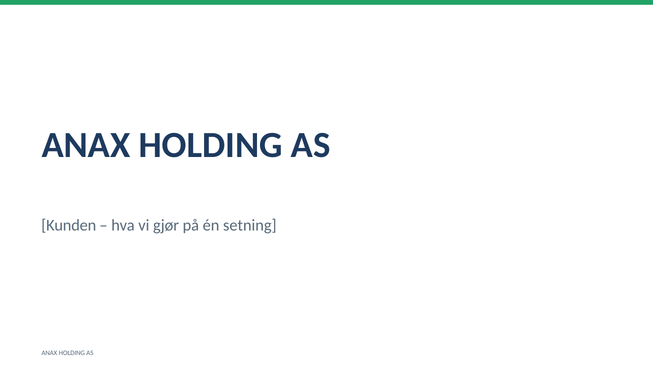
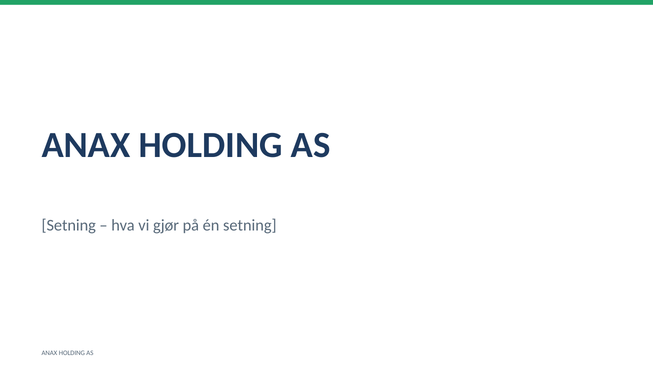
Kunden: Kunden -> Setning (69, 225)
